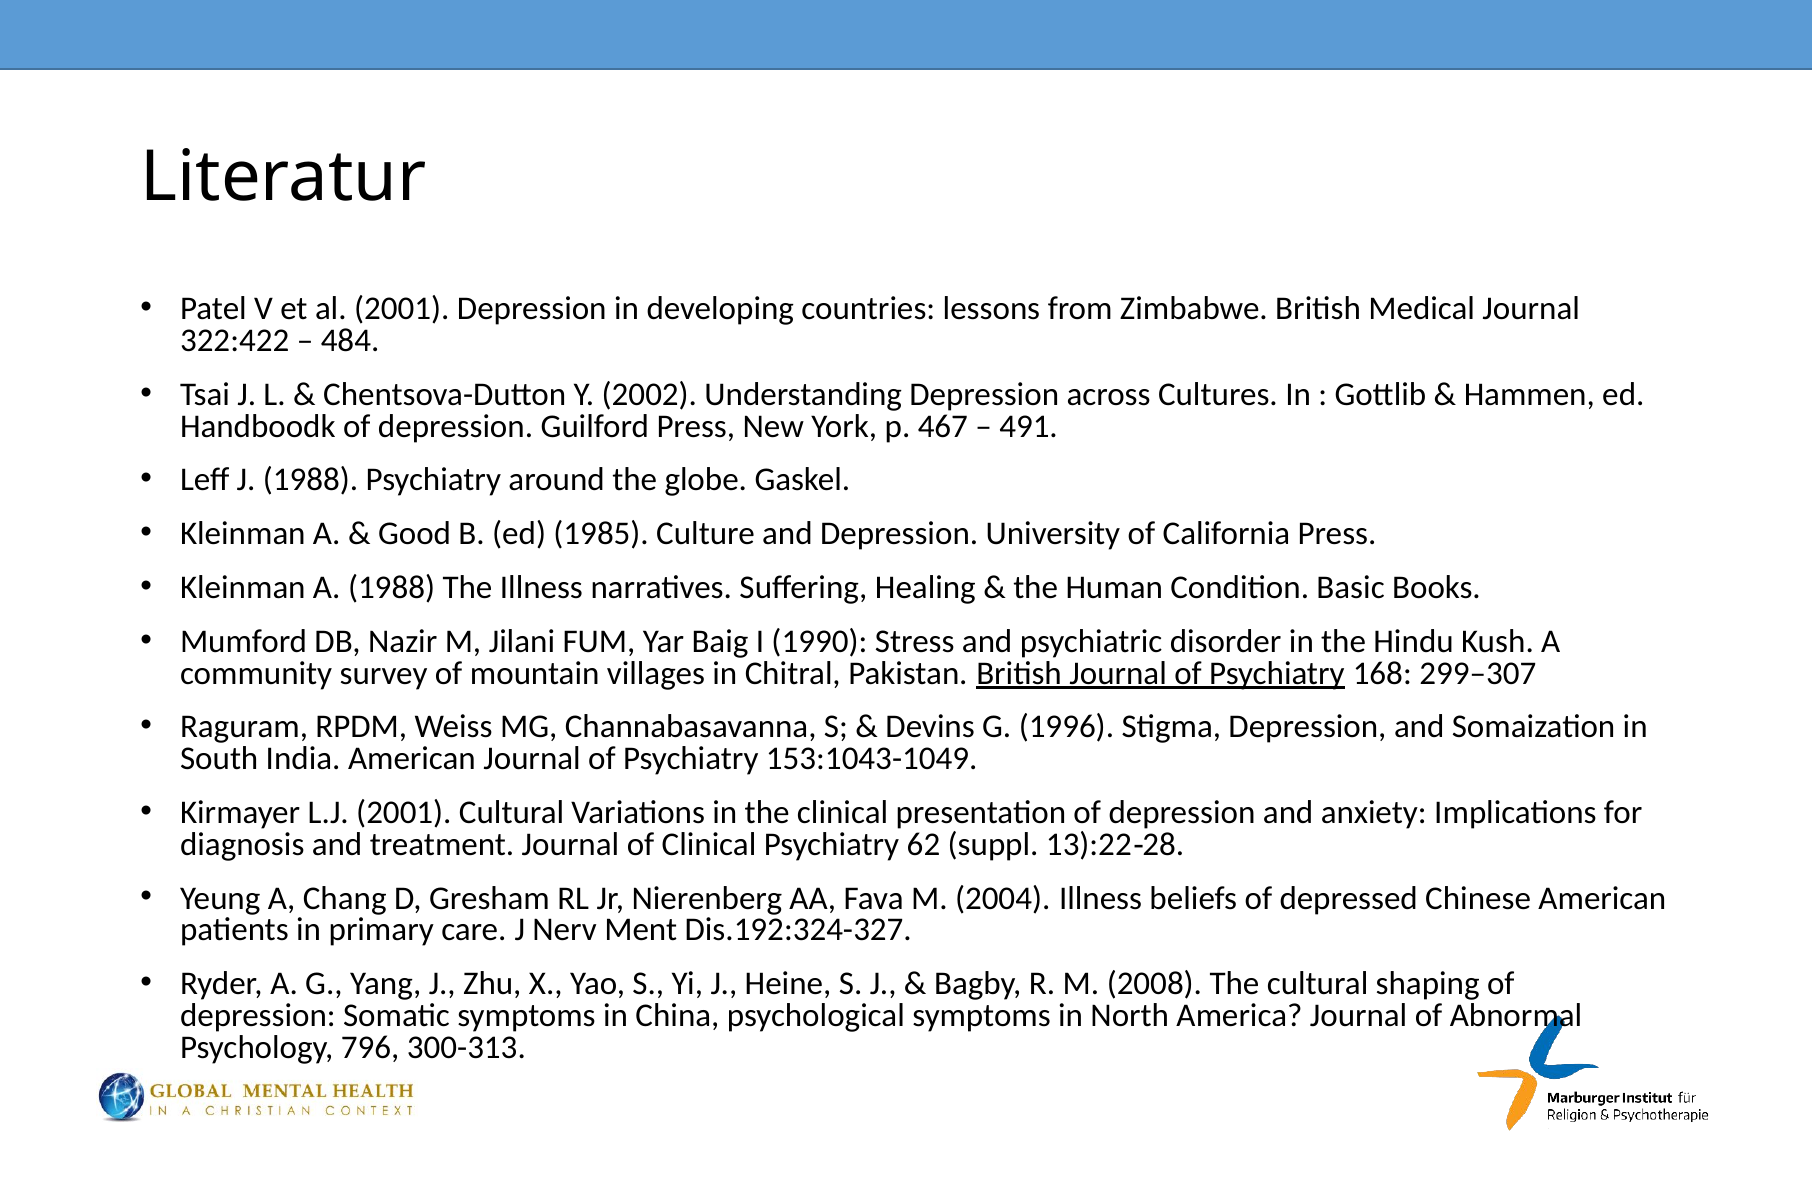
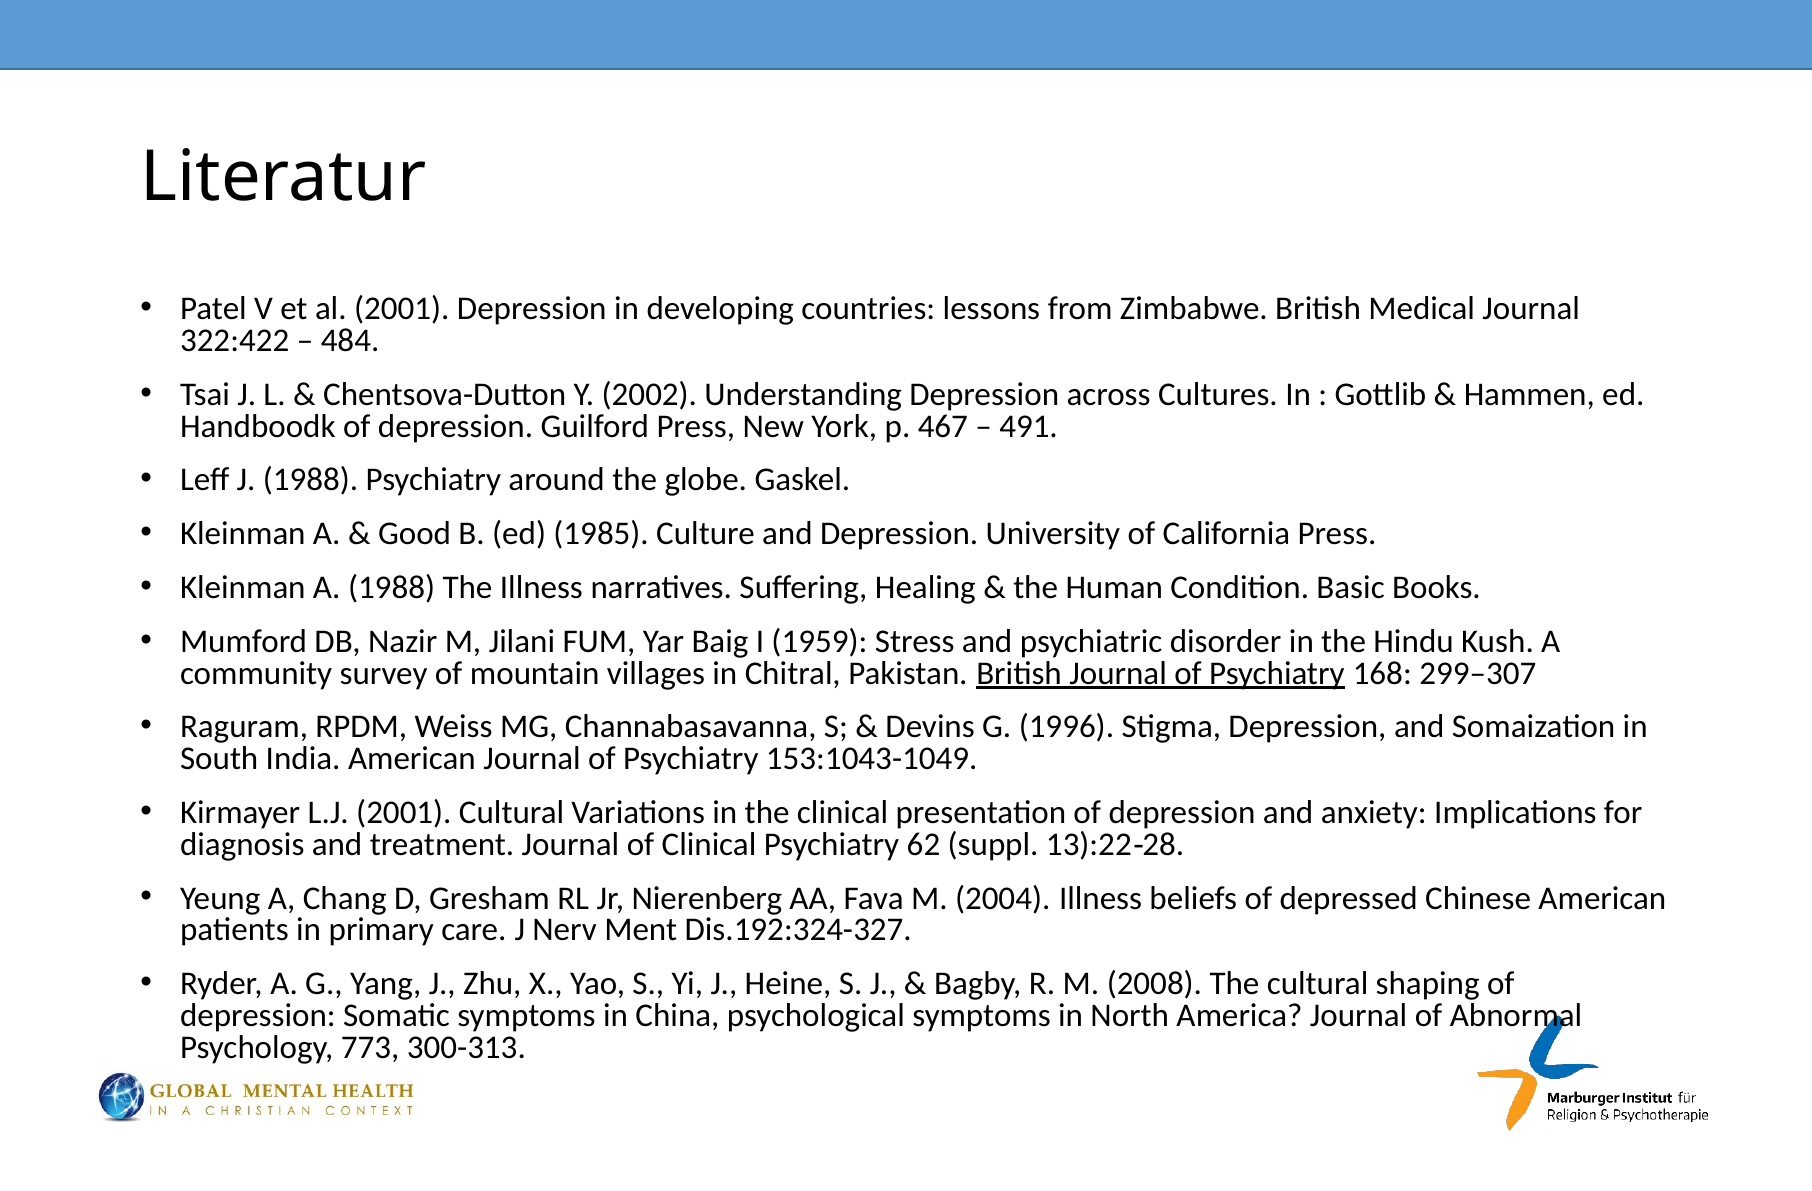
1990: 1990 -> 1959 (819, 641)
796: 796 -> 773 (370, 1047)
